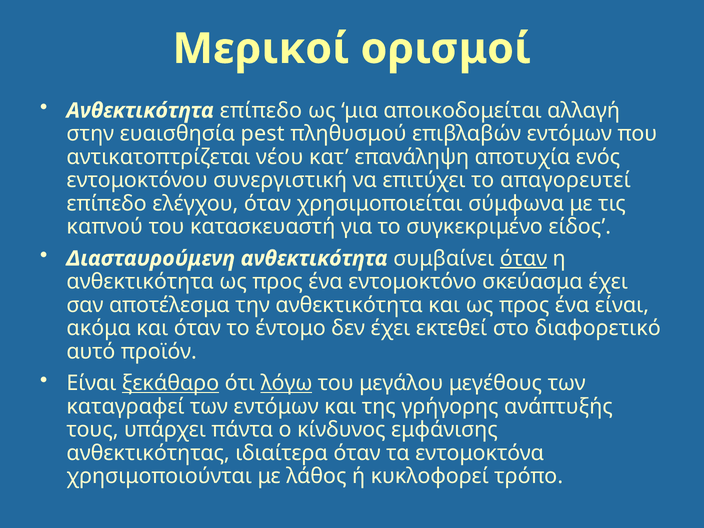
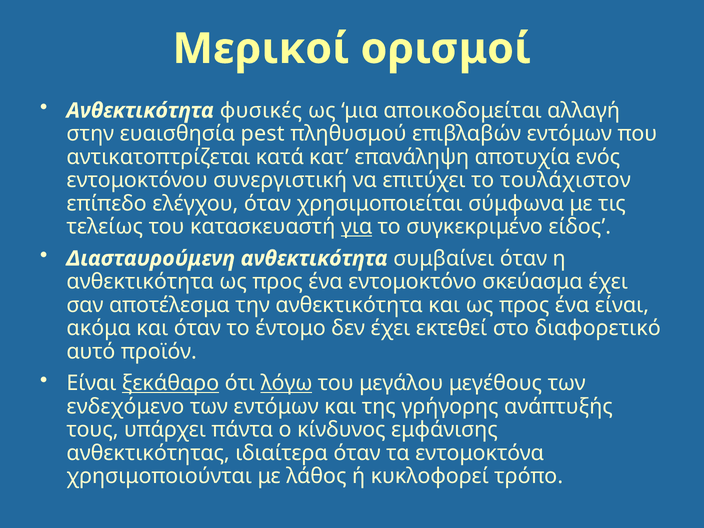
Ανθεκτικότητα επίπεδο: επίπεδο -> φυσικές (261, 111)
νέου: νέου -> κατά (280, 157)
απαγορευτεί: απαγορευτεί -> τουλάχιστον (565, 180)
καπνού: καπνού -> τελείως (105, 227)
για underline: none -> present (357, 227)
όταν underline: present -> none (524, 259)
καταγραφεί: καταγραφεί -> ενδεχόμενο (125, 406)
